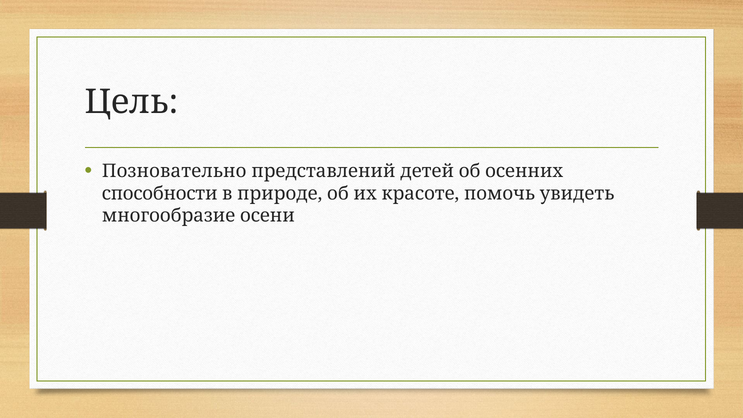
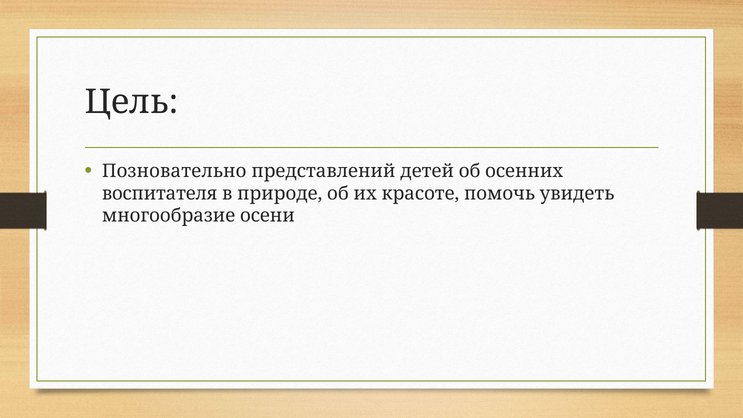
способности: способности -> воспитателя (160, 193)
